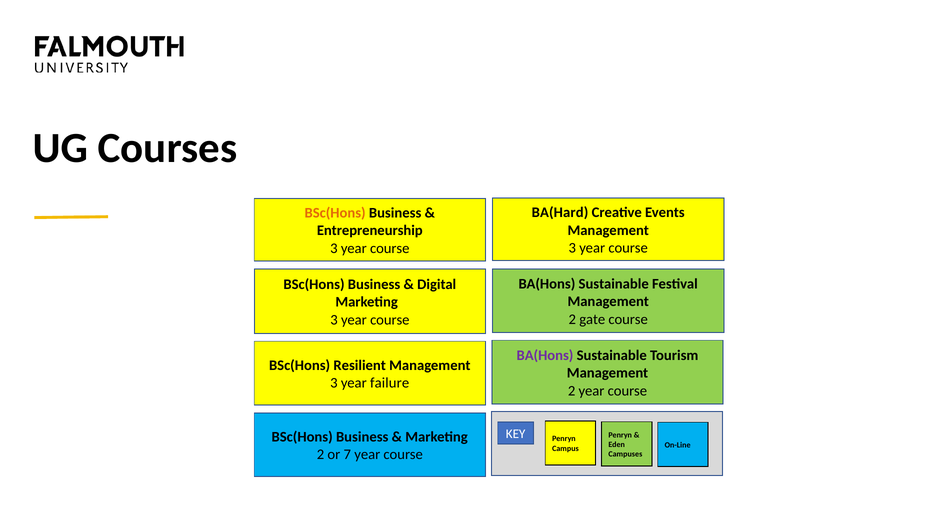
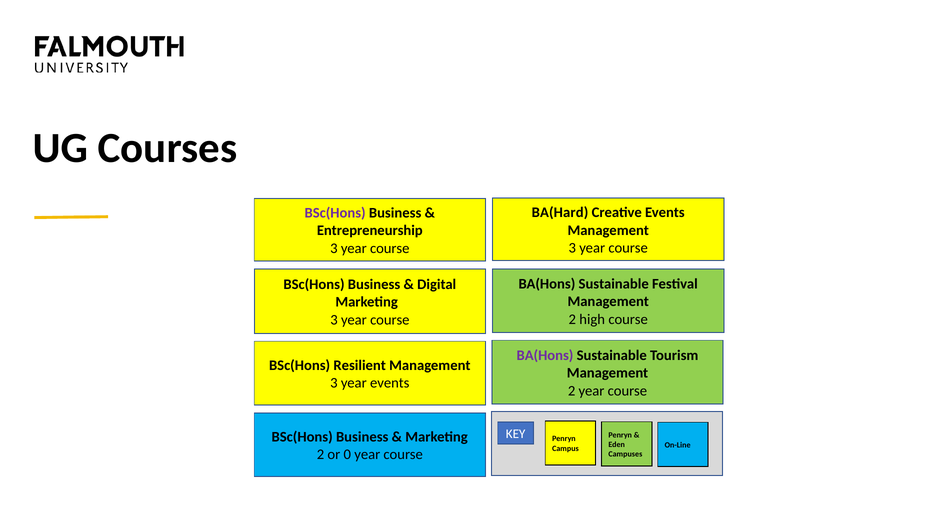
BSc(Hons colour: orange -> purple (335, 213)
gate: gate -> high (592, 320)
year failure: failure -> events (390, 383)
7: 7 -> 0 (347, 455)
